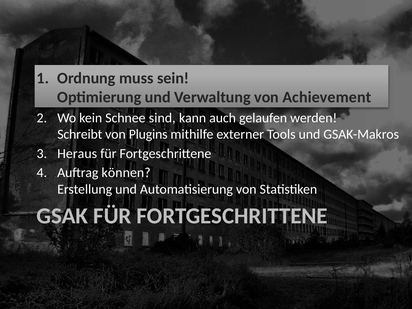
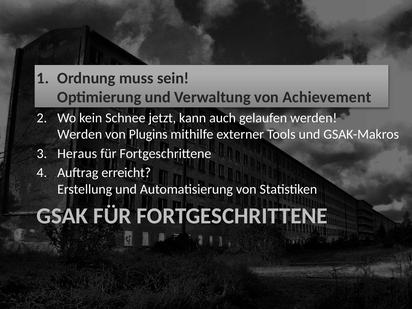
sind: sind -> jetzt (162, 118)
Schreibt: Schreibt -> Werden (80, 134)
können: können -> erreicht (126, 173)
